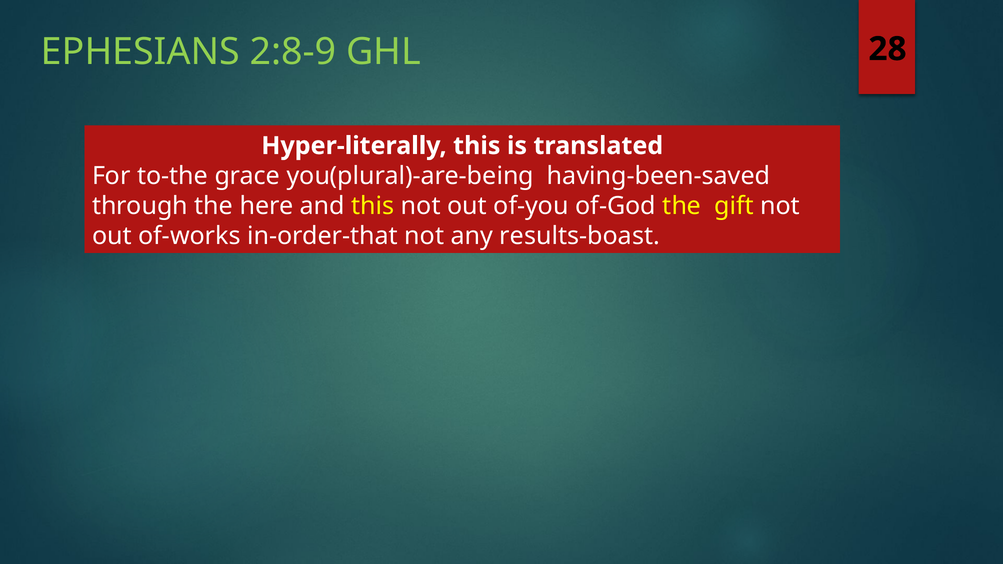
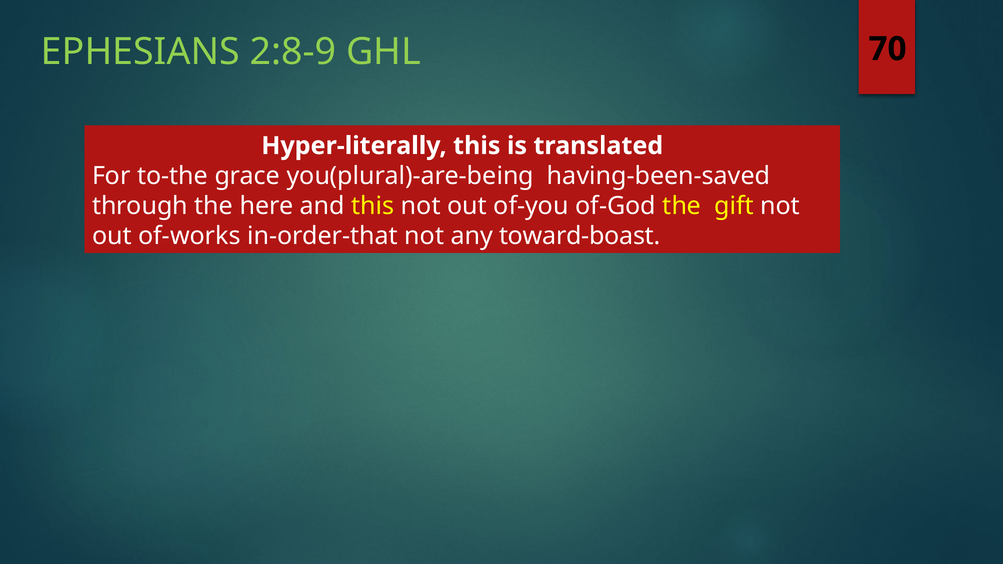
28: 28 -> 70 (888, 49)
results-boast: results-boast -> toward-boast (580, 236)
